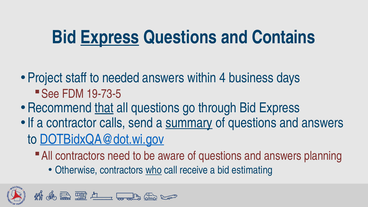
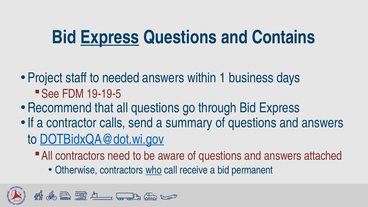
4: 4 -> 1 (223, 78)
19-73-5: 19-73-5 -> 19-19-5 (104, 94)
that underline: present -> none (104, 108)
summary underline: present -> none (189, 123)
planning: planning -> attached (323, 156)
estimating: estimating -> permanent (252, 170)
